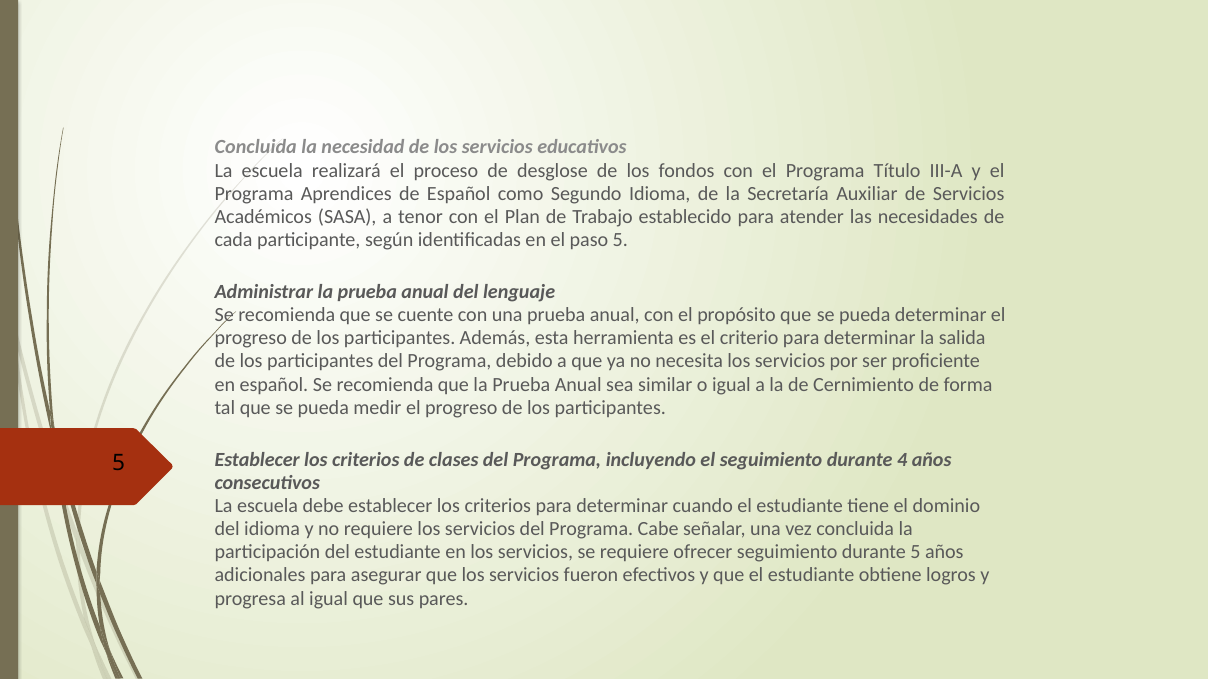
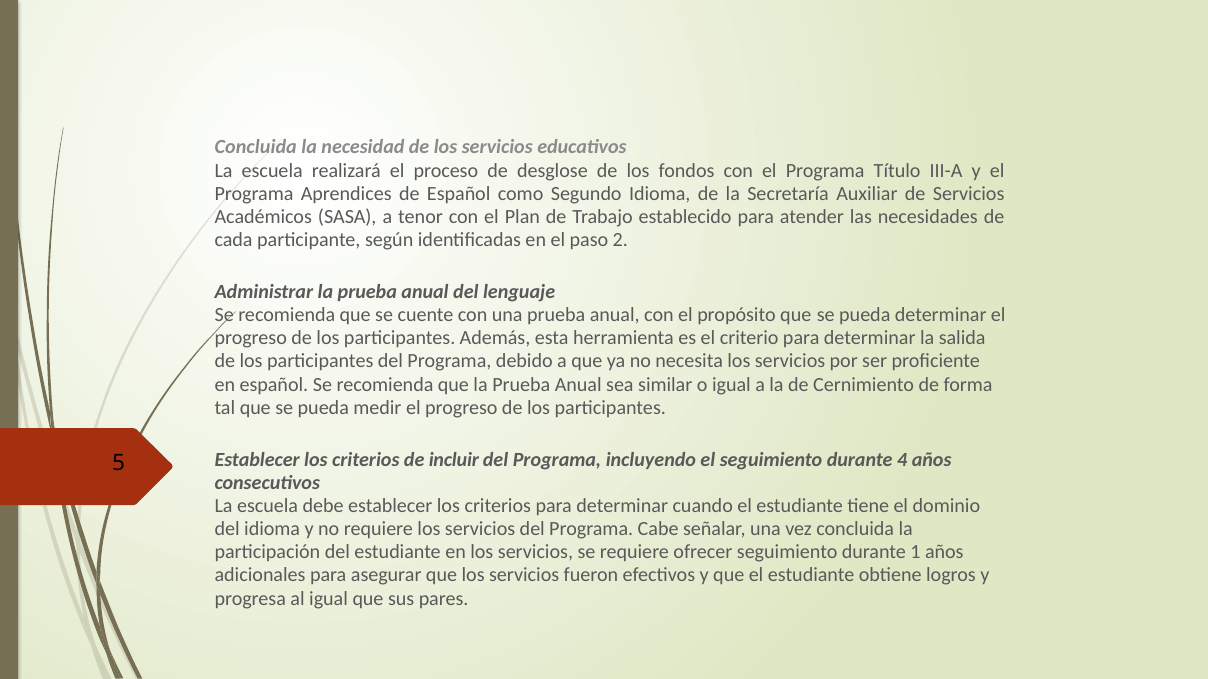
paso 5: 5 -> 2 (620, 240)
clases: clases -> incluir (454, 460)
durante 5: 5 -> 1 (915, 553)
